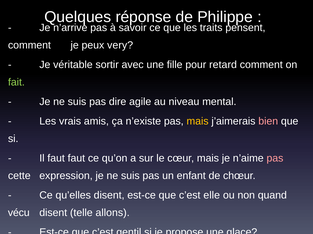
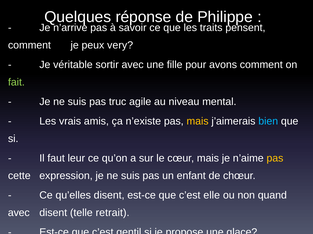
retard: retard -> avons (223, 65)
dire: dire -> truc (118, 102)
bien colour: pink -> light blue (268, 122)
faut faut: faut -> leur (76, 159)
pas colour: pink -> yellow (275, 159)
vécu: vécu -> avec (19, 213)
allons: allons -> retrait (113, 213)
